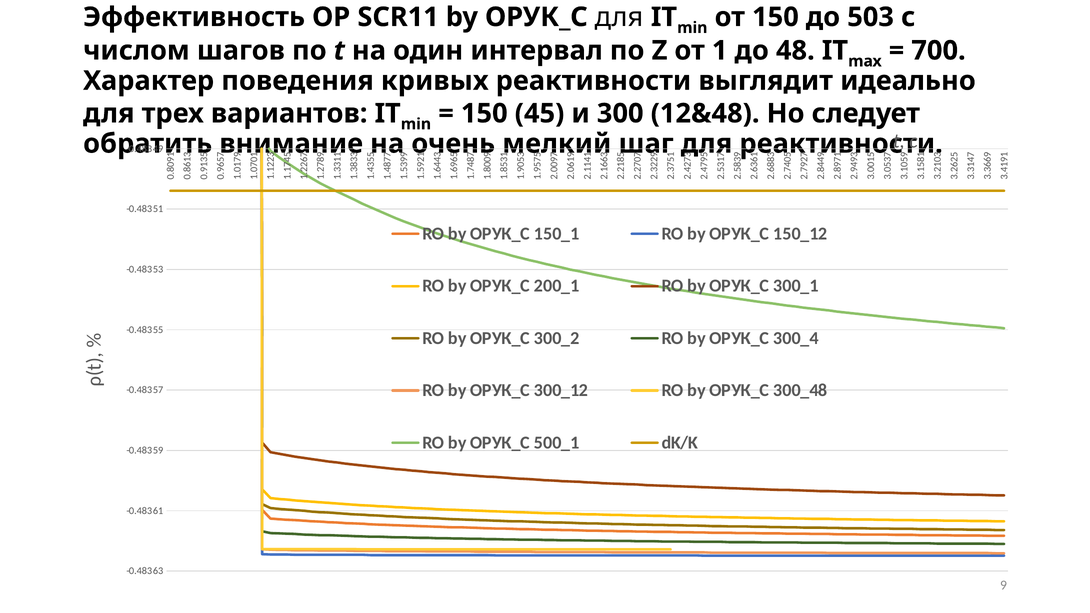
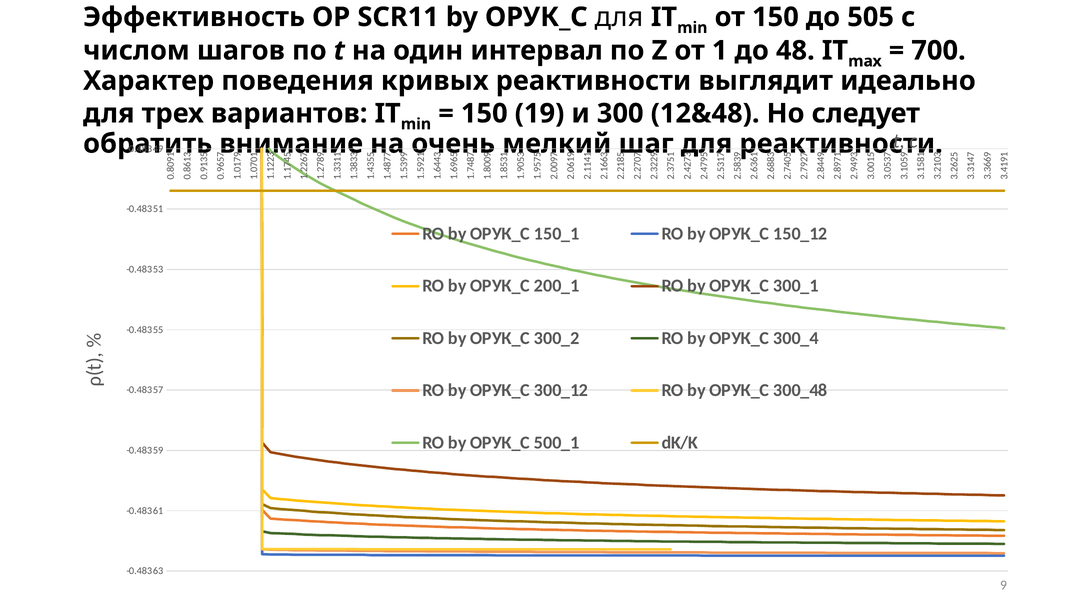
503: 503 -> 505 (871, 17)
45: 45 -> 19 (540, 113)
